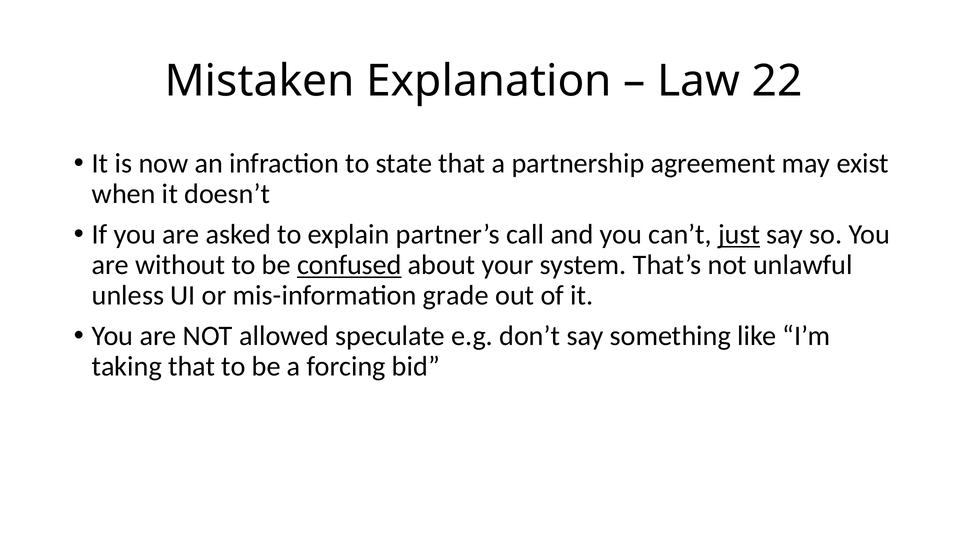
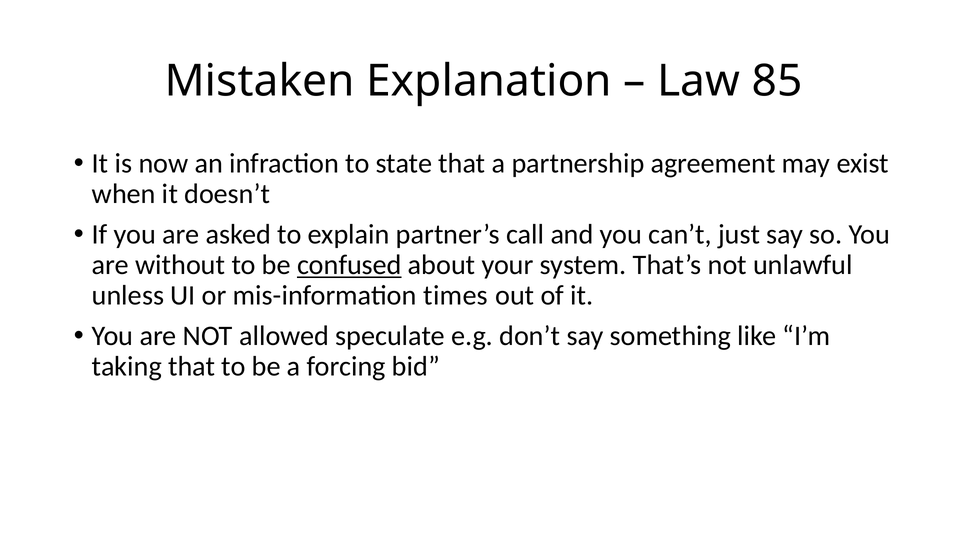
22: 22 -> 85 (777, 81)
just underline: present -> none (739, 235)
grade: grade -> times (456, 296)
